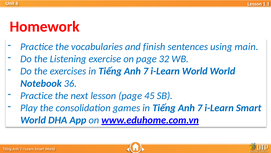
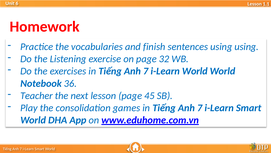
using main: main -> using (247, 47)
Practice: Practice -> Teacher (36, 95)
